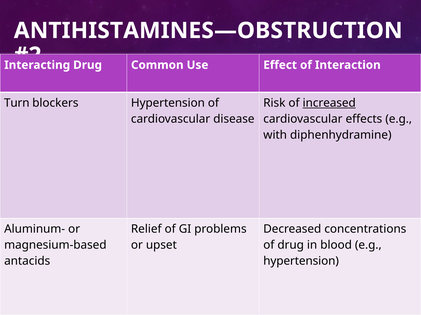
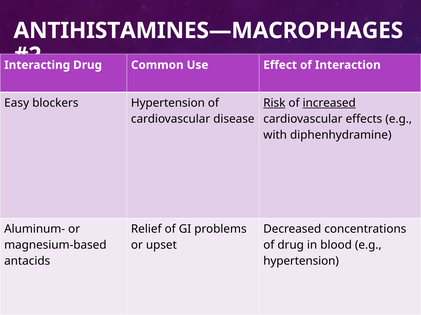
ANTIHISTAMINES—OBSTRUCTION: ANTIHISTAMINES—OBSTRUCTION -> ANTIHISTAMINES—MACROPHAGES (208, 31)
Turn: Turn -> Easy (17, 103)
Risk underline: none -> present (274, 103)
